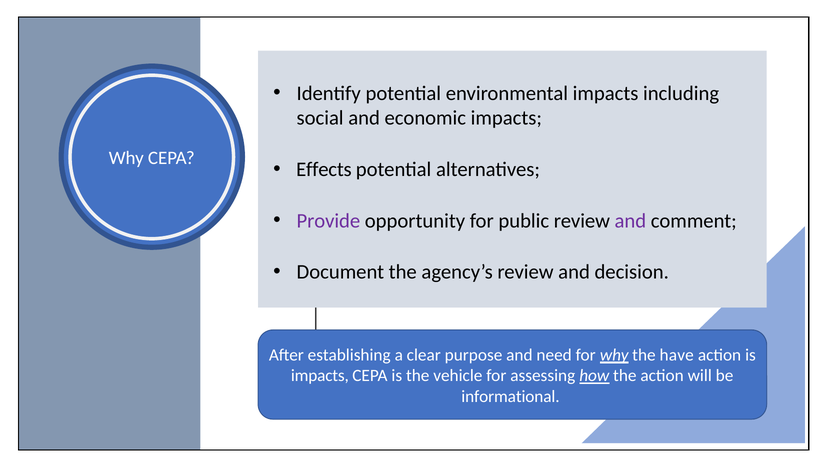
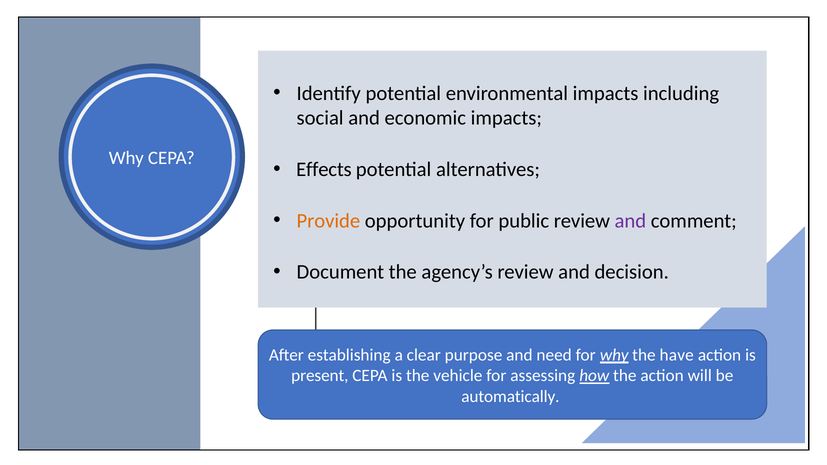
Provide colour: purple -> orange (328, 221)
impacts: impacts -> present (320, 376)
informational: informational -> automatically (510, 397)
